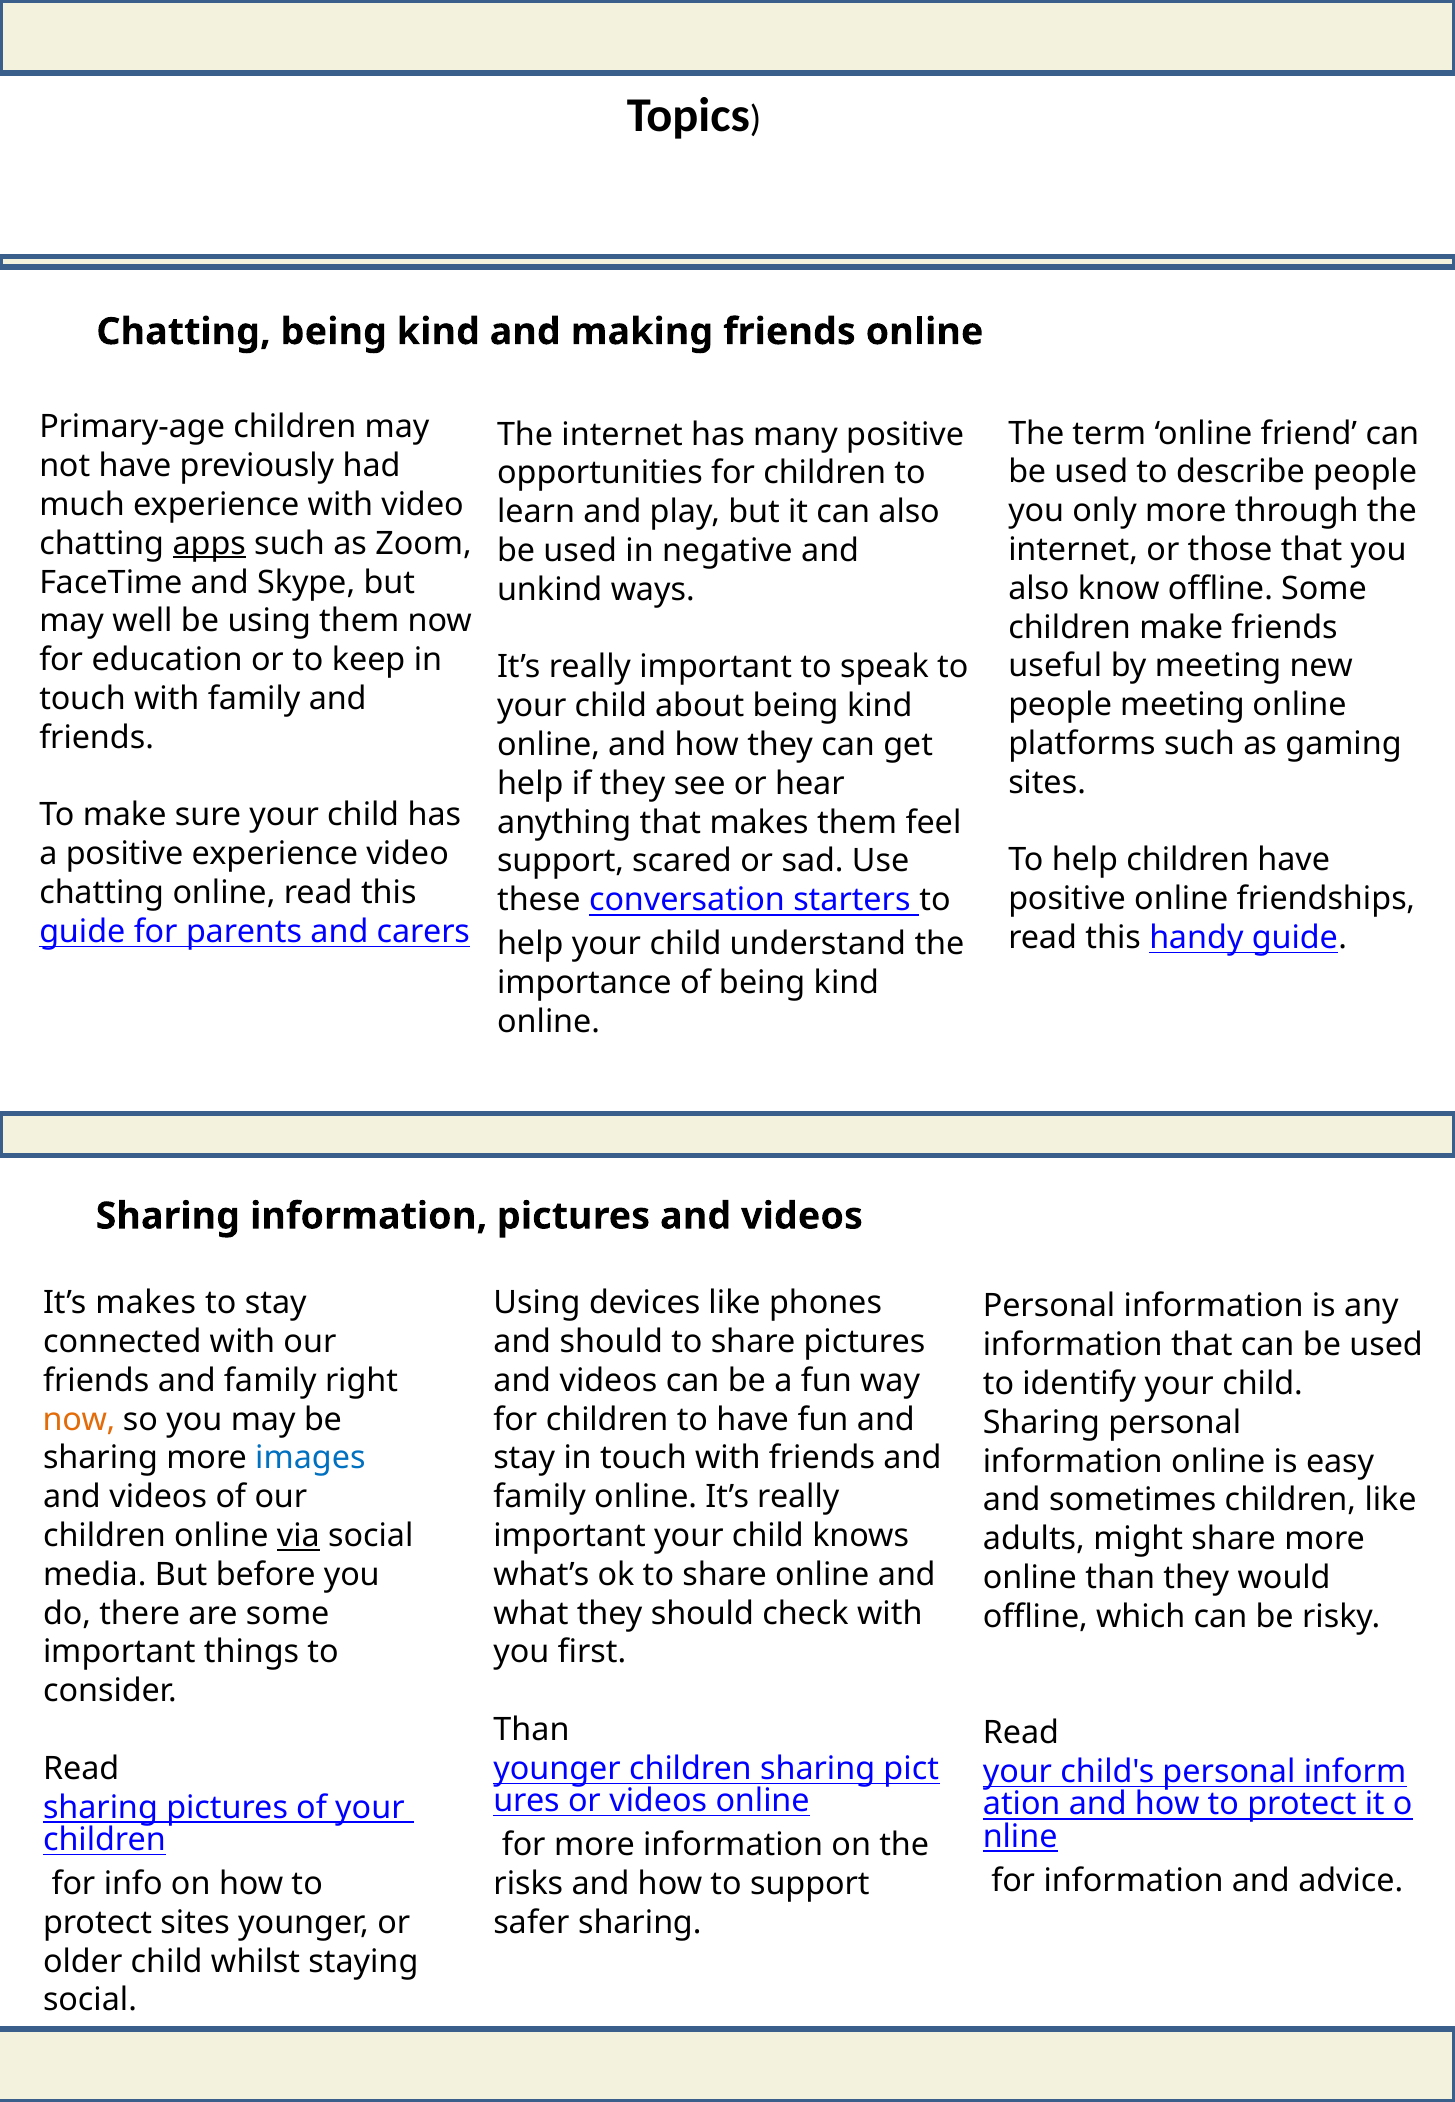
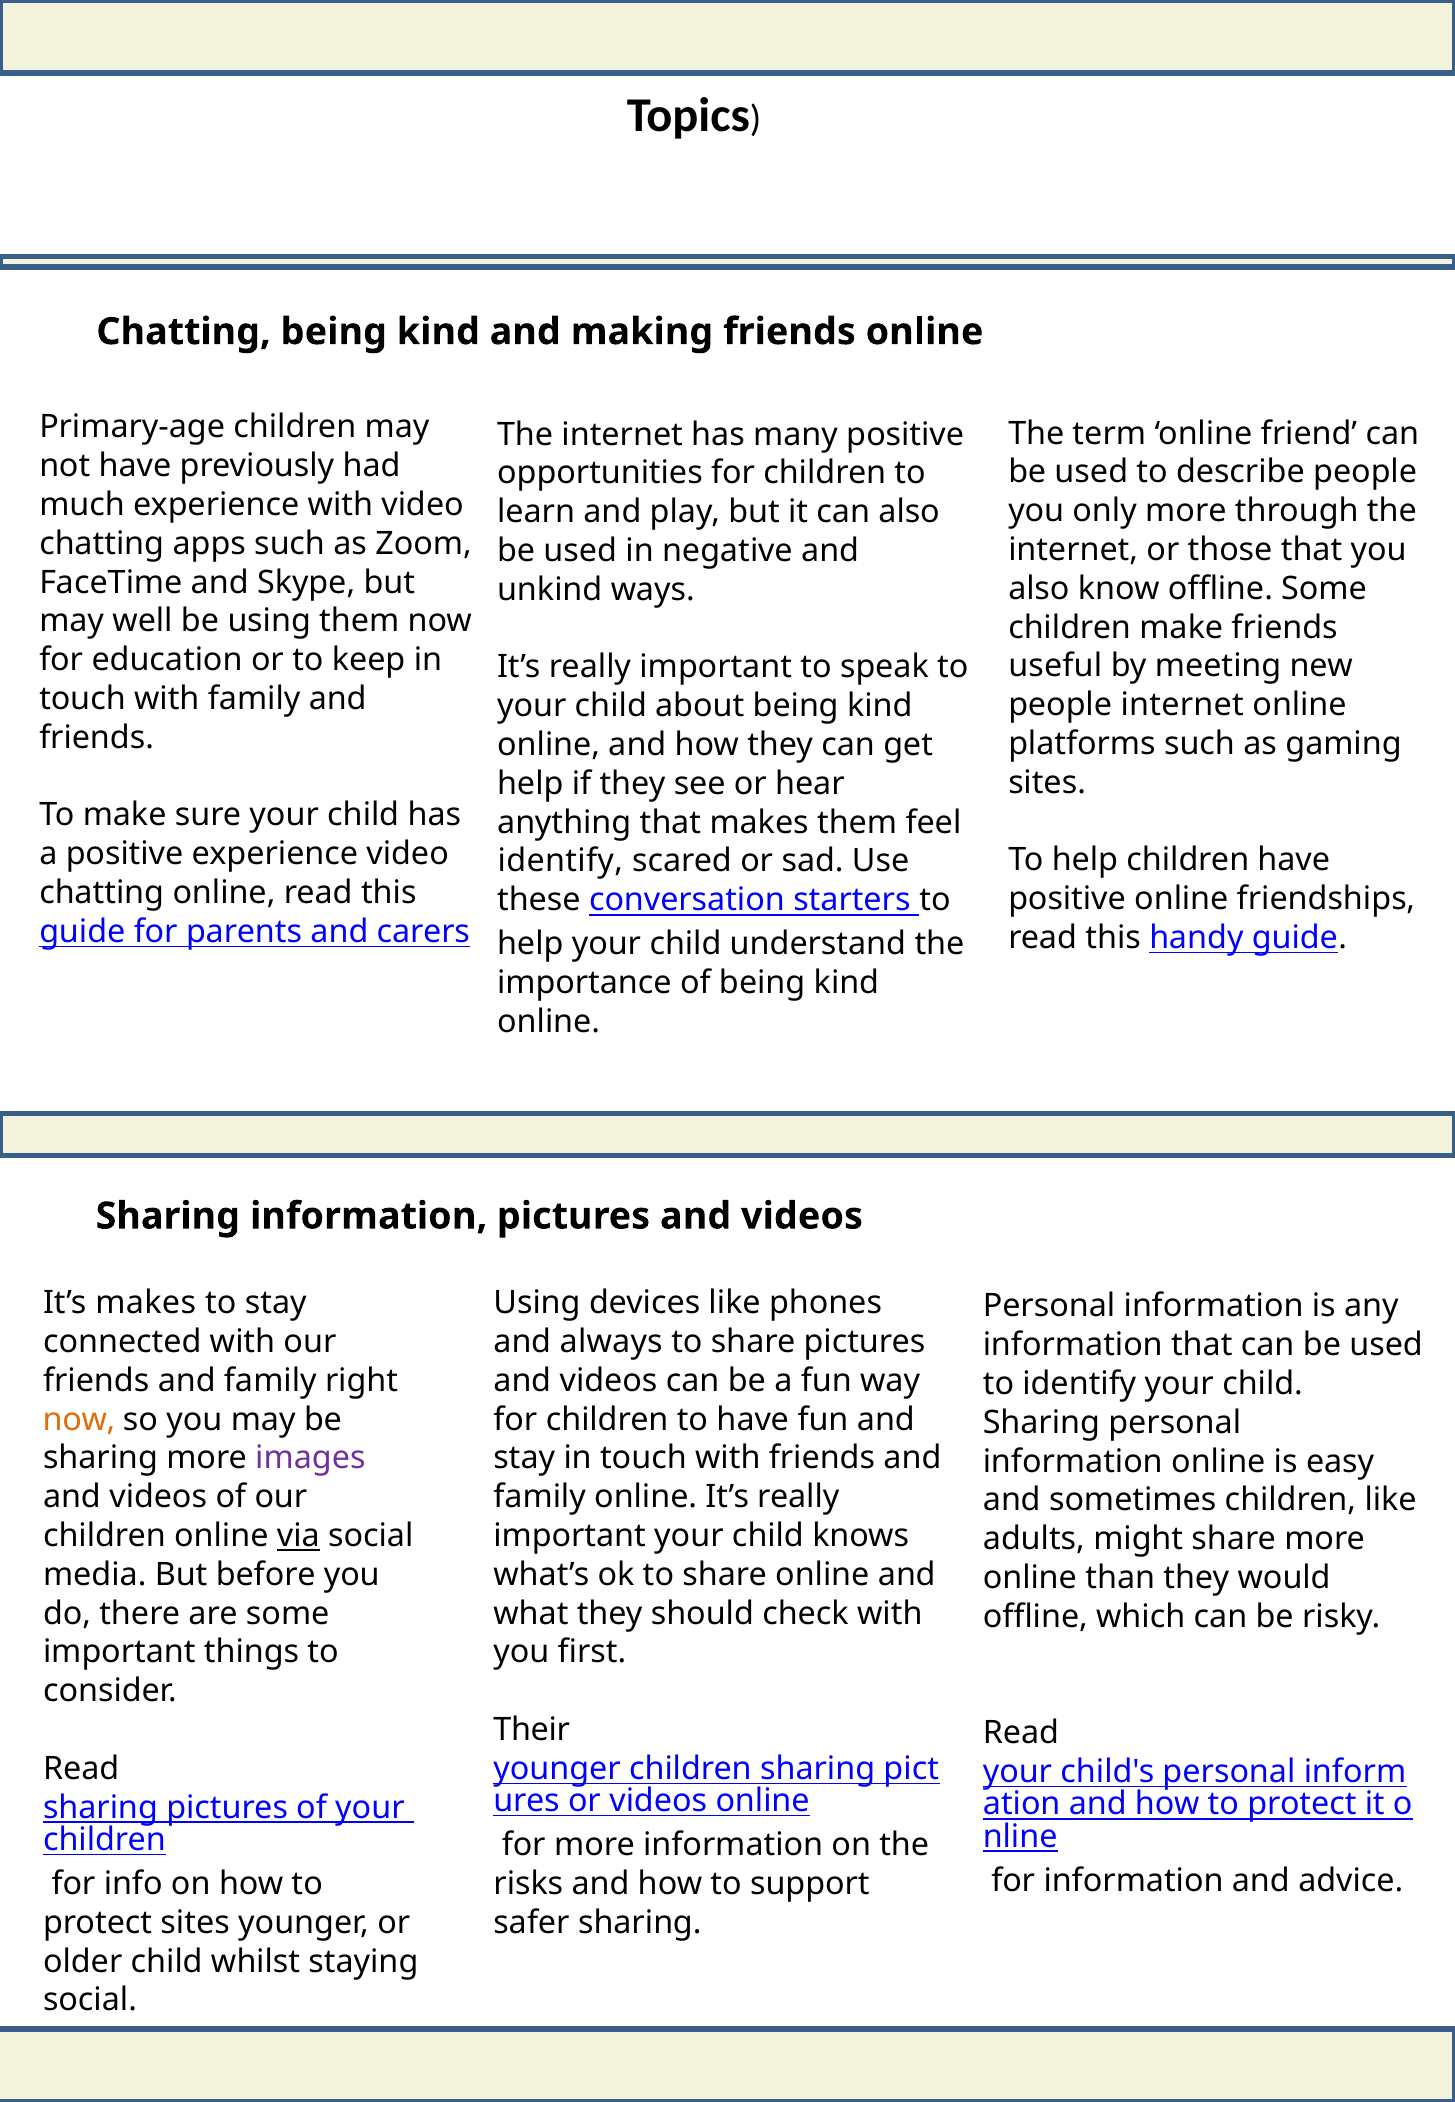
apps underline: present -> none (209, 543)
people meeting: meeting -> internet (1182, 705)
support: support -> identify (560, 861)
and should: should -> always (611, 1342)
images colour: blue -> purple (310, 1458)
Than: Than -> Their (532, 1730)
